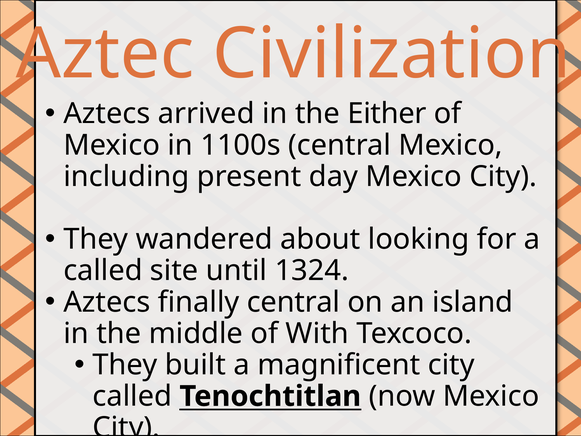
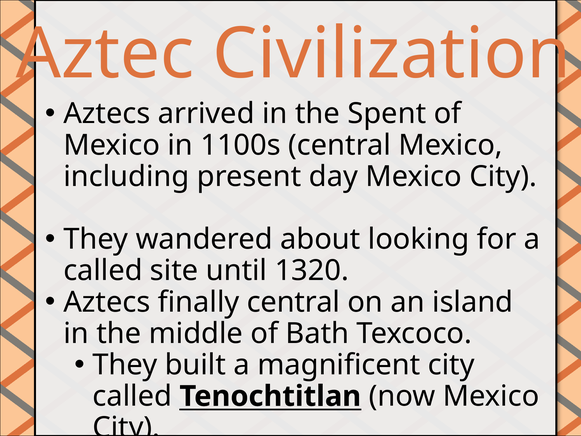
Either: Either -> Spent (387, 114)
1324: 1324 -> 1320 (312, 271)
With: With -> Bath (317, 333)
